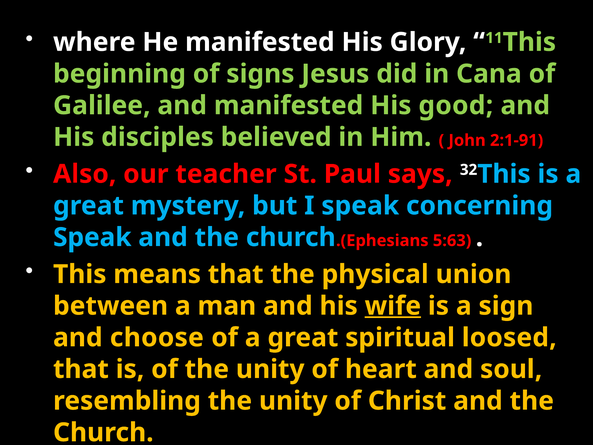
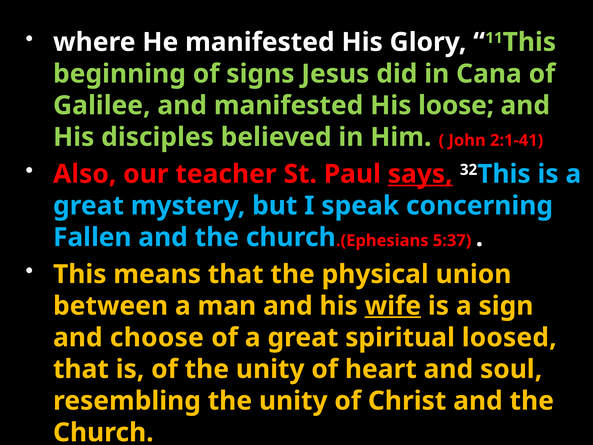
good: good -> loose (456, 105)
2:1-91: 2:1-91 -> 2:1-41 (517, 140)
says underline: none -> present (420, 174)
Speak: Speak -> Fallen (92, 237)
5:63: 5:63 -> 5:37 (452, 240)
